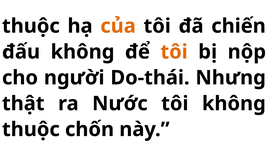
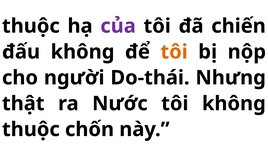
của colour: orange -> purple (118, 26)
